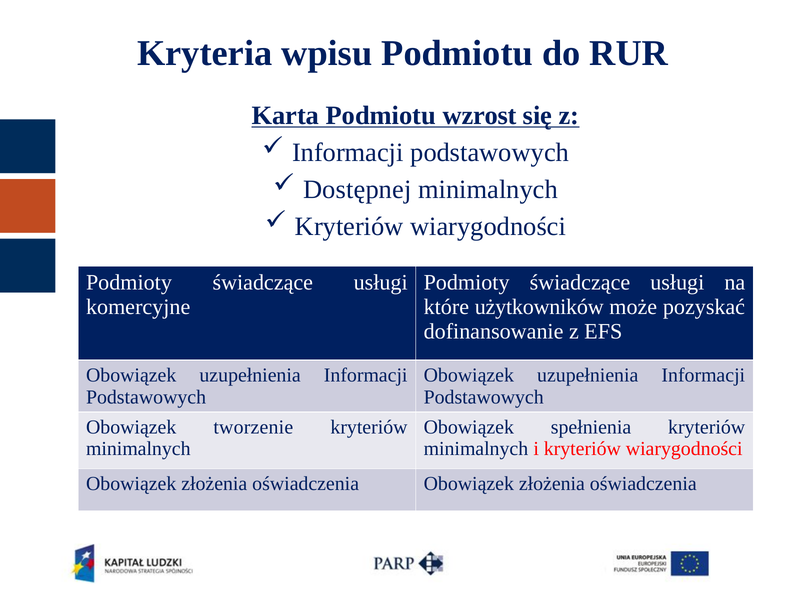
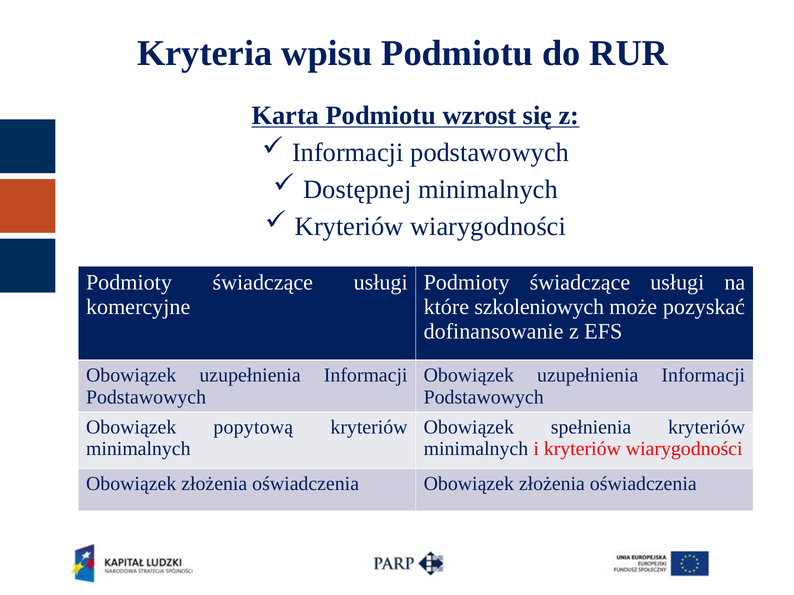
użytkowników: użytkowników -> szkoleniowych (539, 307)
tworzenie: tworzenie -> popytową (253, 427)
